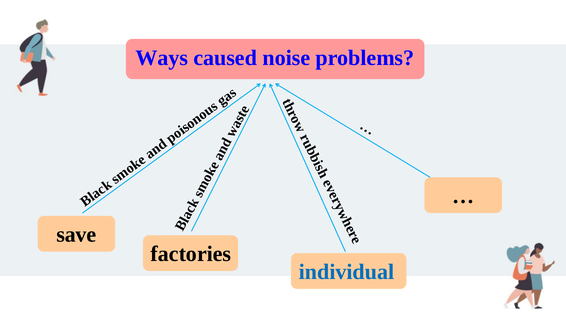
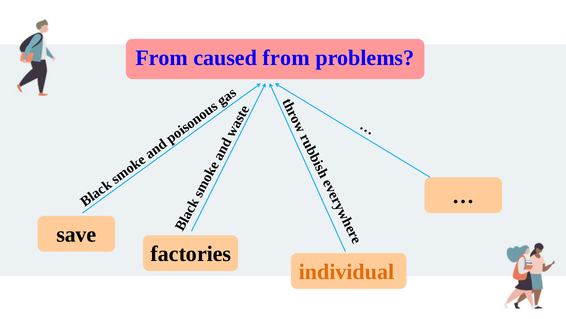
Ways: Ways -> From (162, 58)
caused noise: noise -> from (286, 58)
individual colour: blue -> orange (347, 271)
